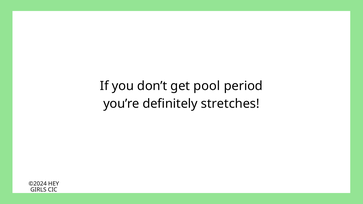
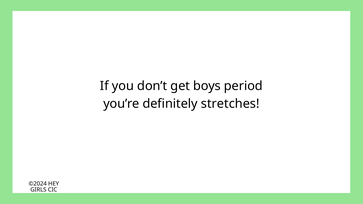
pool: pool -> boys (207, 86)
